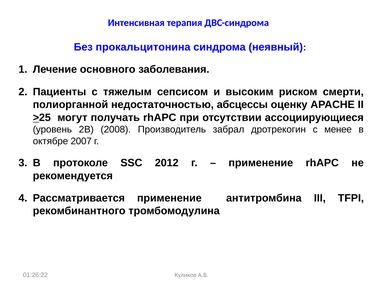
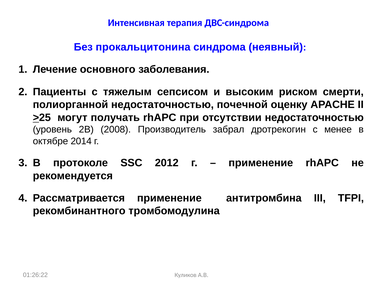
абсцессы: абсцессы -> почечной (242, 104)
отсутствии ассоциирующиеся: ассоциирующиеся -> недостаточностью (314, 117)
2007: 2007 -> 2014 (81, 141)
